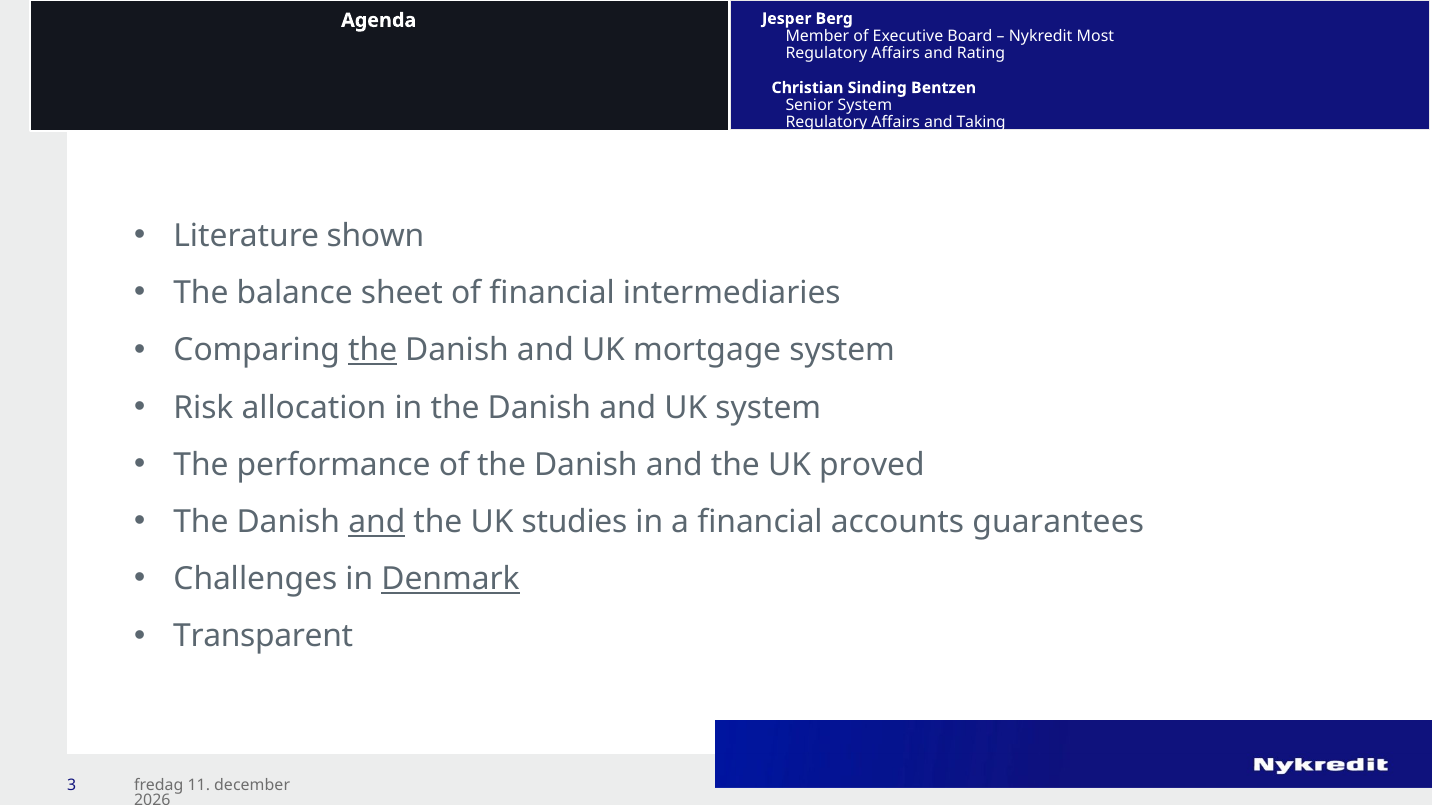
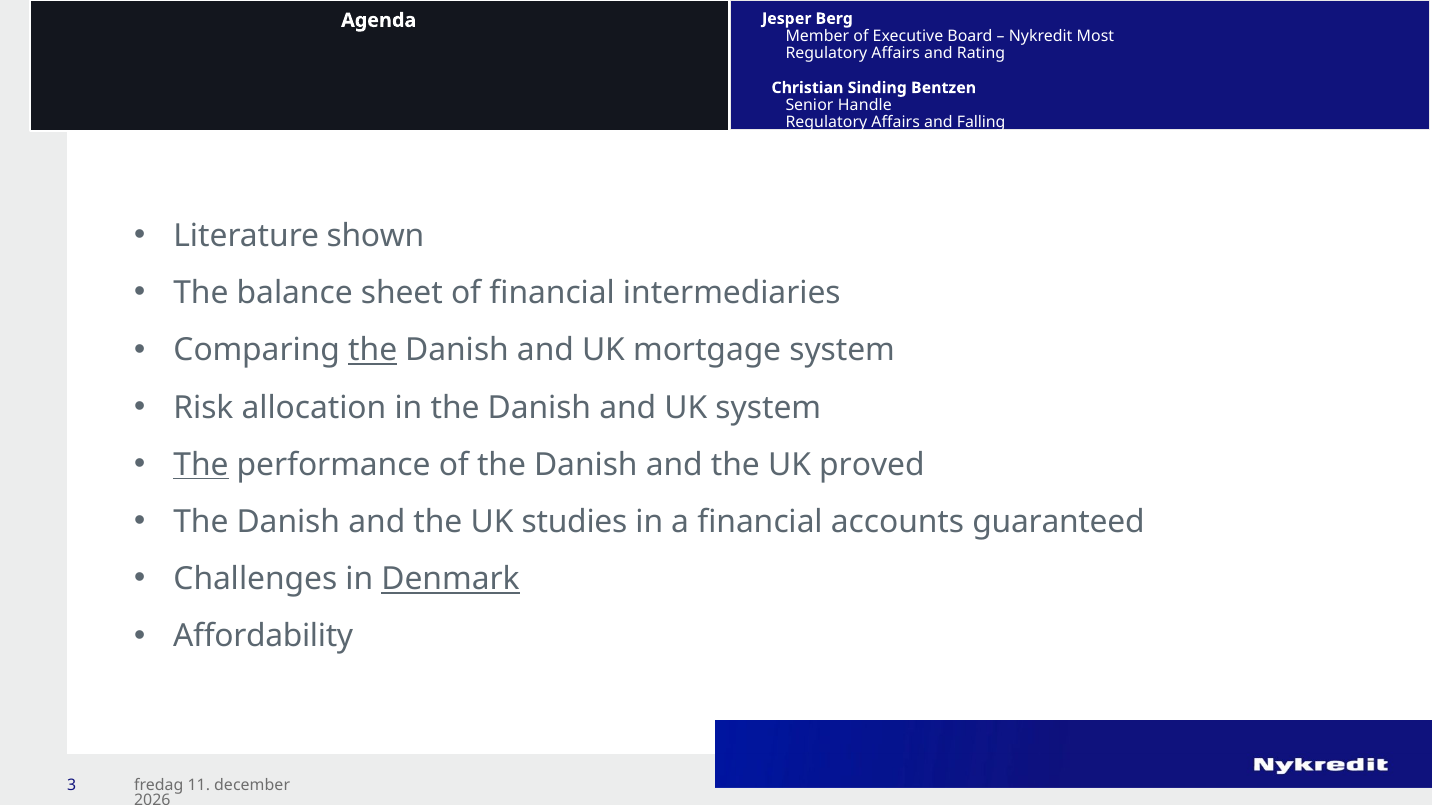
Senior System: System -> Handle (865, 105)
Taking: Taking -> Falling (981, 122)
The underline: none -> present (201, 465)
and underline: present -> none (377, 522)
guarantees: guarantees -> guaranteed (1058, 522)
Transparent: Transparent -> Affordability (263, 637)
